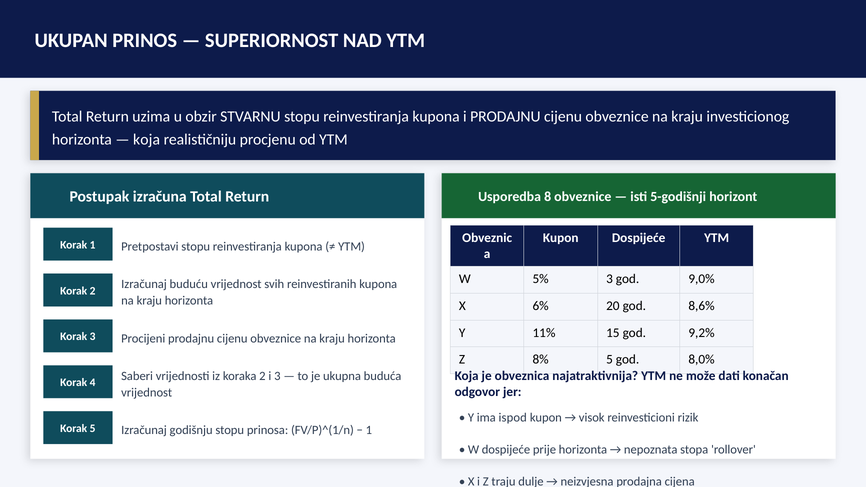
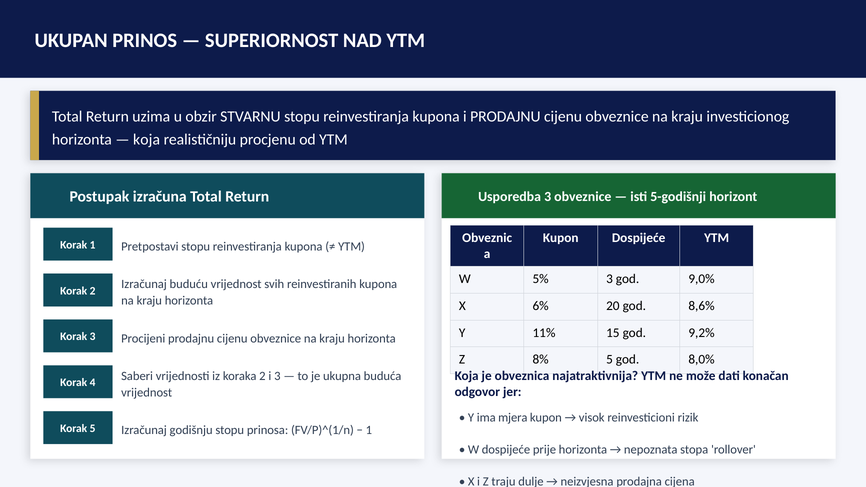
Usporedba 8: 8 -> 3 (548, 197)
ispod: ispod -> mjera (513, 418)
